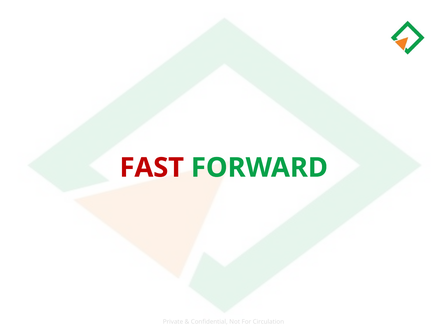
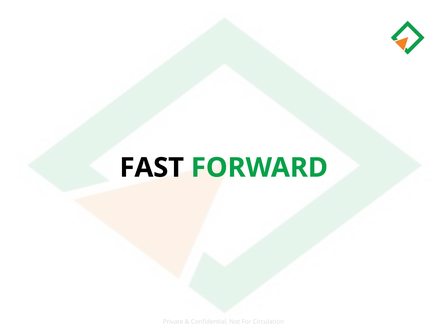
FAST colour: red -> black (152, 168)
